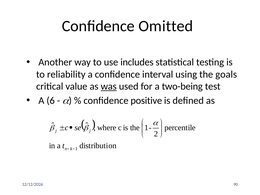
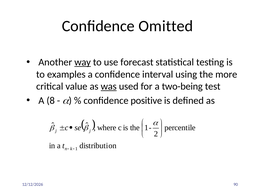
way underline: none -> present (83, 62)
includes: includes -> forecast (137, 62)
reliability: reliability -> examples (66, 74)
goals: goals -> more (226, 74)
6: 6 -> 8 (51, 101)
